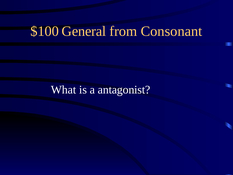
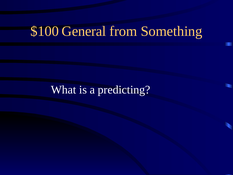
Consonant: Consonant -> Something (172, 31)
antagonist: antagonist -> predicting (124, 90)
